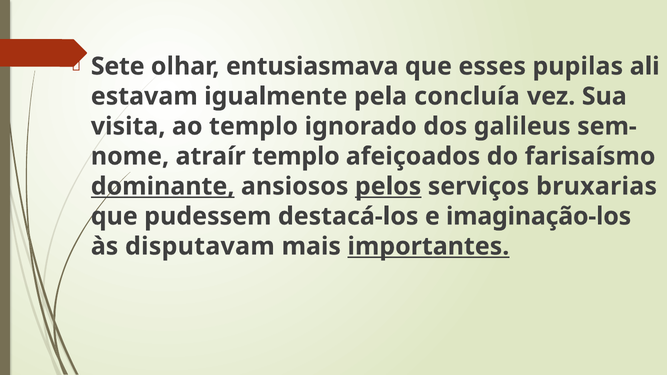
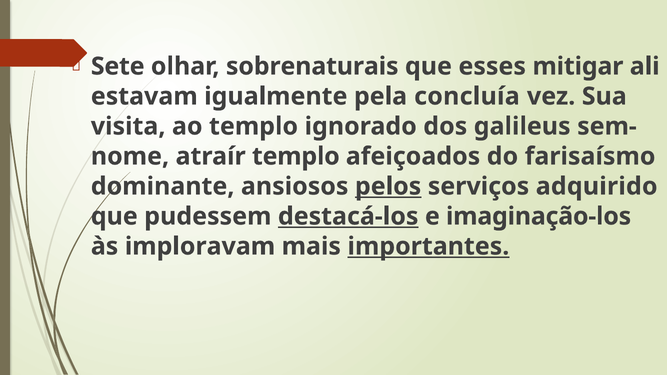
entusiasmava: entusiasmava -> sobrenaturais (312, 66)
pupilas: pupilas -> mitigar (578, 66)
dominante underline: present -> none (163, 186)
bruxarias: bruxarias -> adquirido (597, 186)
destacá-los underline: none -> present (348, 216)
disputavam: disputavam -> imploravam (200, 246)
